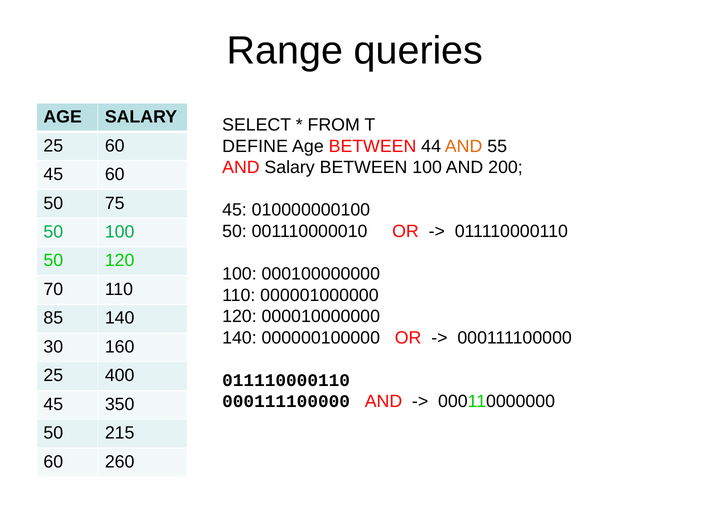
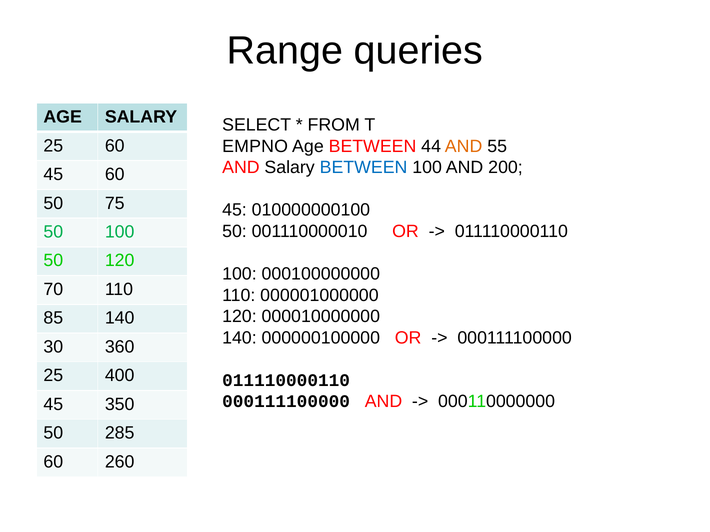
DEFINE: DEFINE -> EMPNO (255, 146)
BETWEEN colour: black -> blue (364, 168)
160: 160 -> 360 (120, 347)
215: 215 -> 285 (120, 433)
